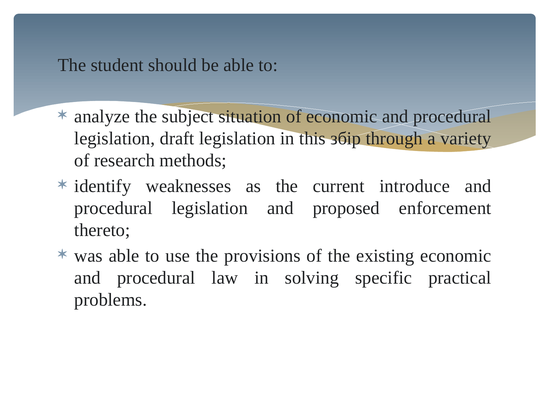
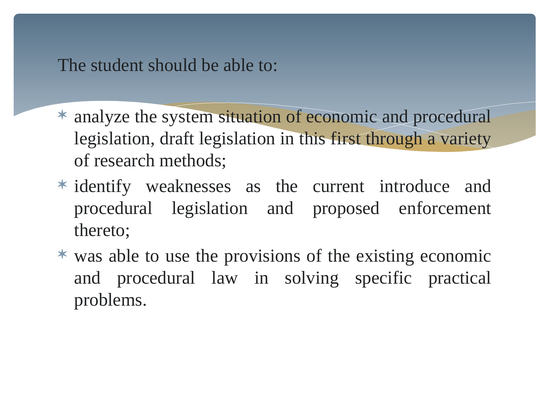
subject: subject -> system (188, 116)
збір: збір -> first (346, 138)
